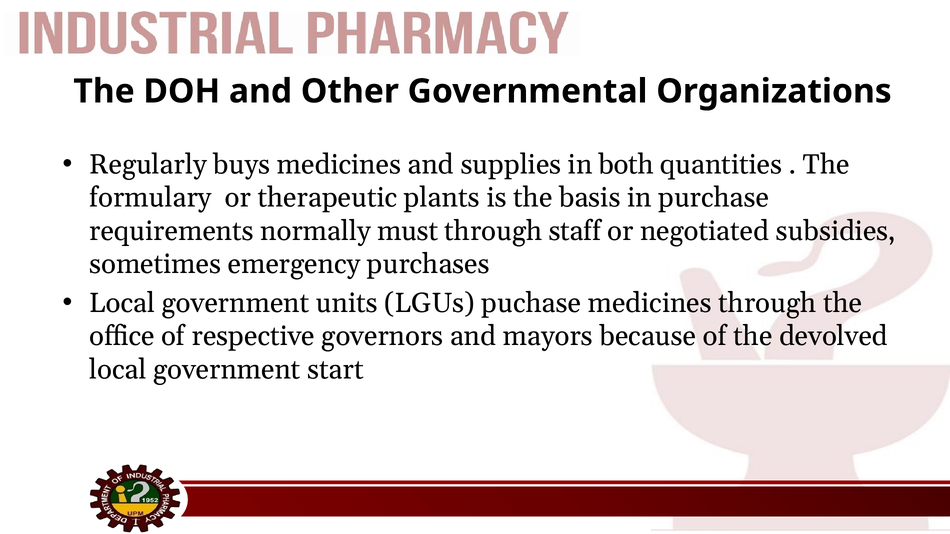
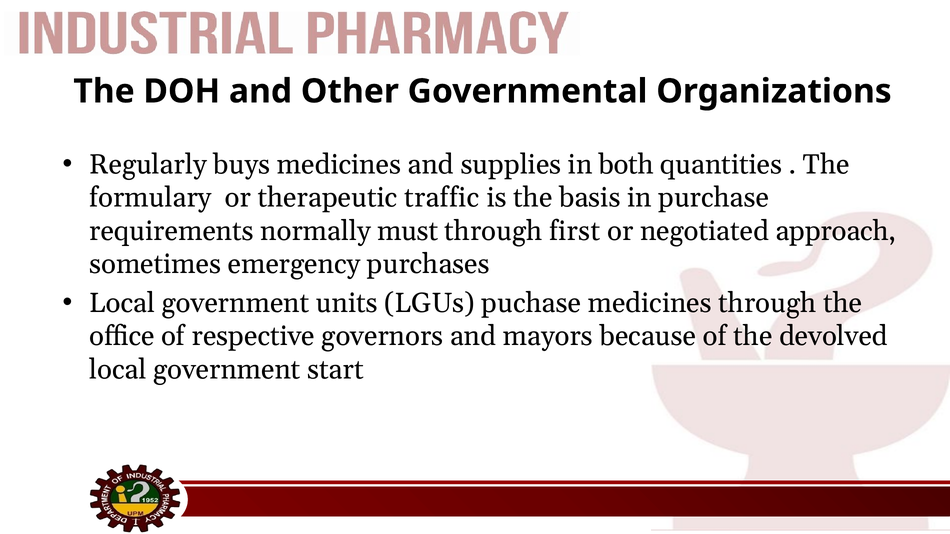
plants: plants -> traffic (442, 198)
staff: staff -> first (575, 231)
subsidies: subsidies -> approach (836, 231)
